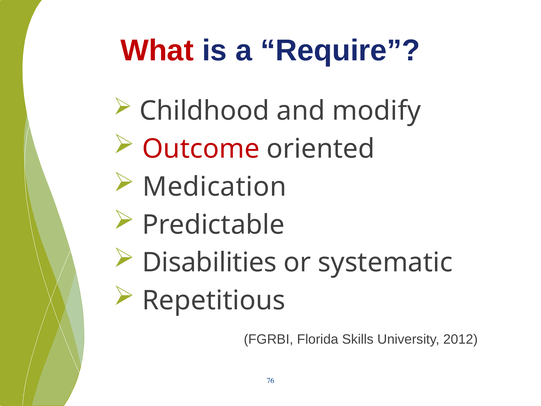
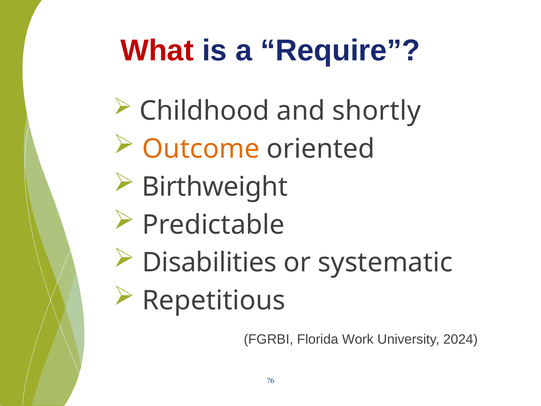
modify: modify -> shortly (376, 111)
Outcome colour: red -> orange (201, 149)
Medication: Medication -> Birthweight (215, 187)
Skills: Skills -> Work (358, 339)
2012: 2012 -> 2024 (460, 339)
